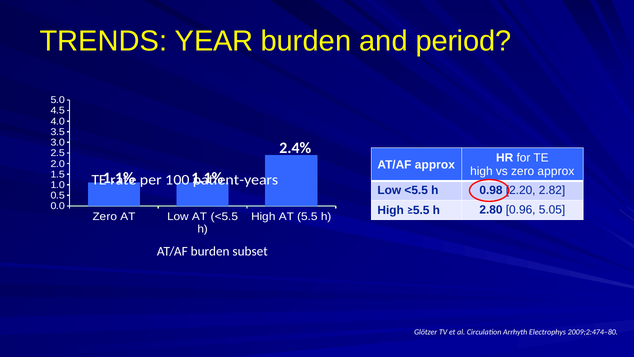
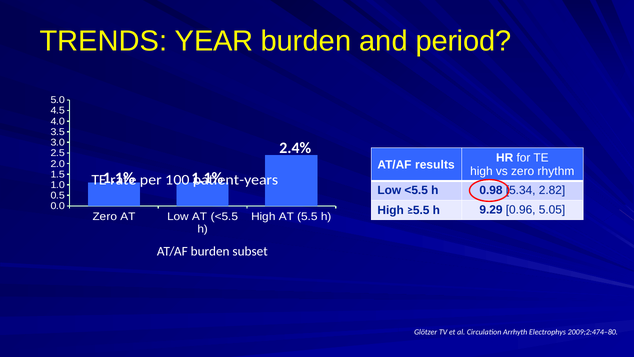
AT/AF approx: approx -> results (435, 164)
zero approx: approx -> rhythm (556, 171)
2.20: 2.20 -> 5.34 (521, 190)
2.80: 2.80 -> 9.29 (491, 209)
